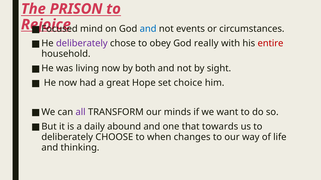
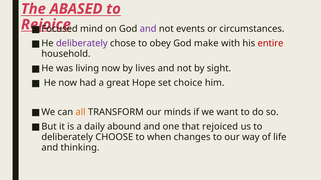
PRISON: PRISON -> ABASED (76, 9)
and colour: blue -> purple (148, 29)
really: really -> make (206, 43)
both: both -> lives (145, 69)
all colour: purple -> orange (81, 112)
towards: towards -> rejoiced (220, 127)
